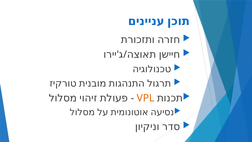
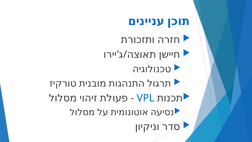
VPL colour: orange -> blue (146, 98)
